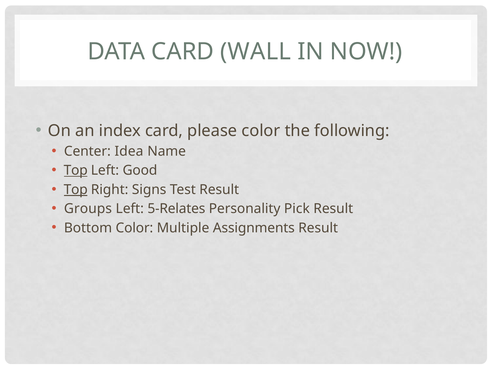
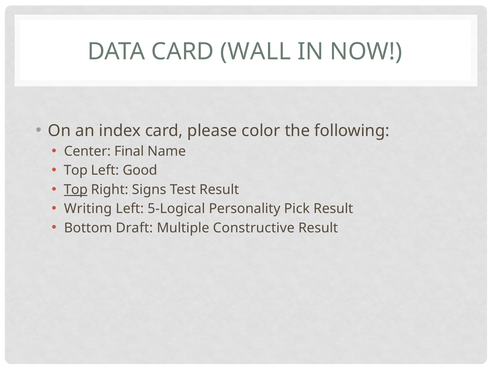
Idea: Idea -> Final (129, 151)
Top underline: present -> none (76, 170)
Groups: Groups -> Writing (88, 209)
5-Relates: 5-Relates -> 5-Logical (176, 209)
Bottom Color: Color -> Draft (134, 228)
Assignments: Assignments -> Constructive (254, 228)
